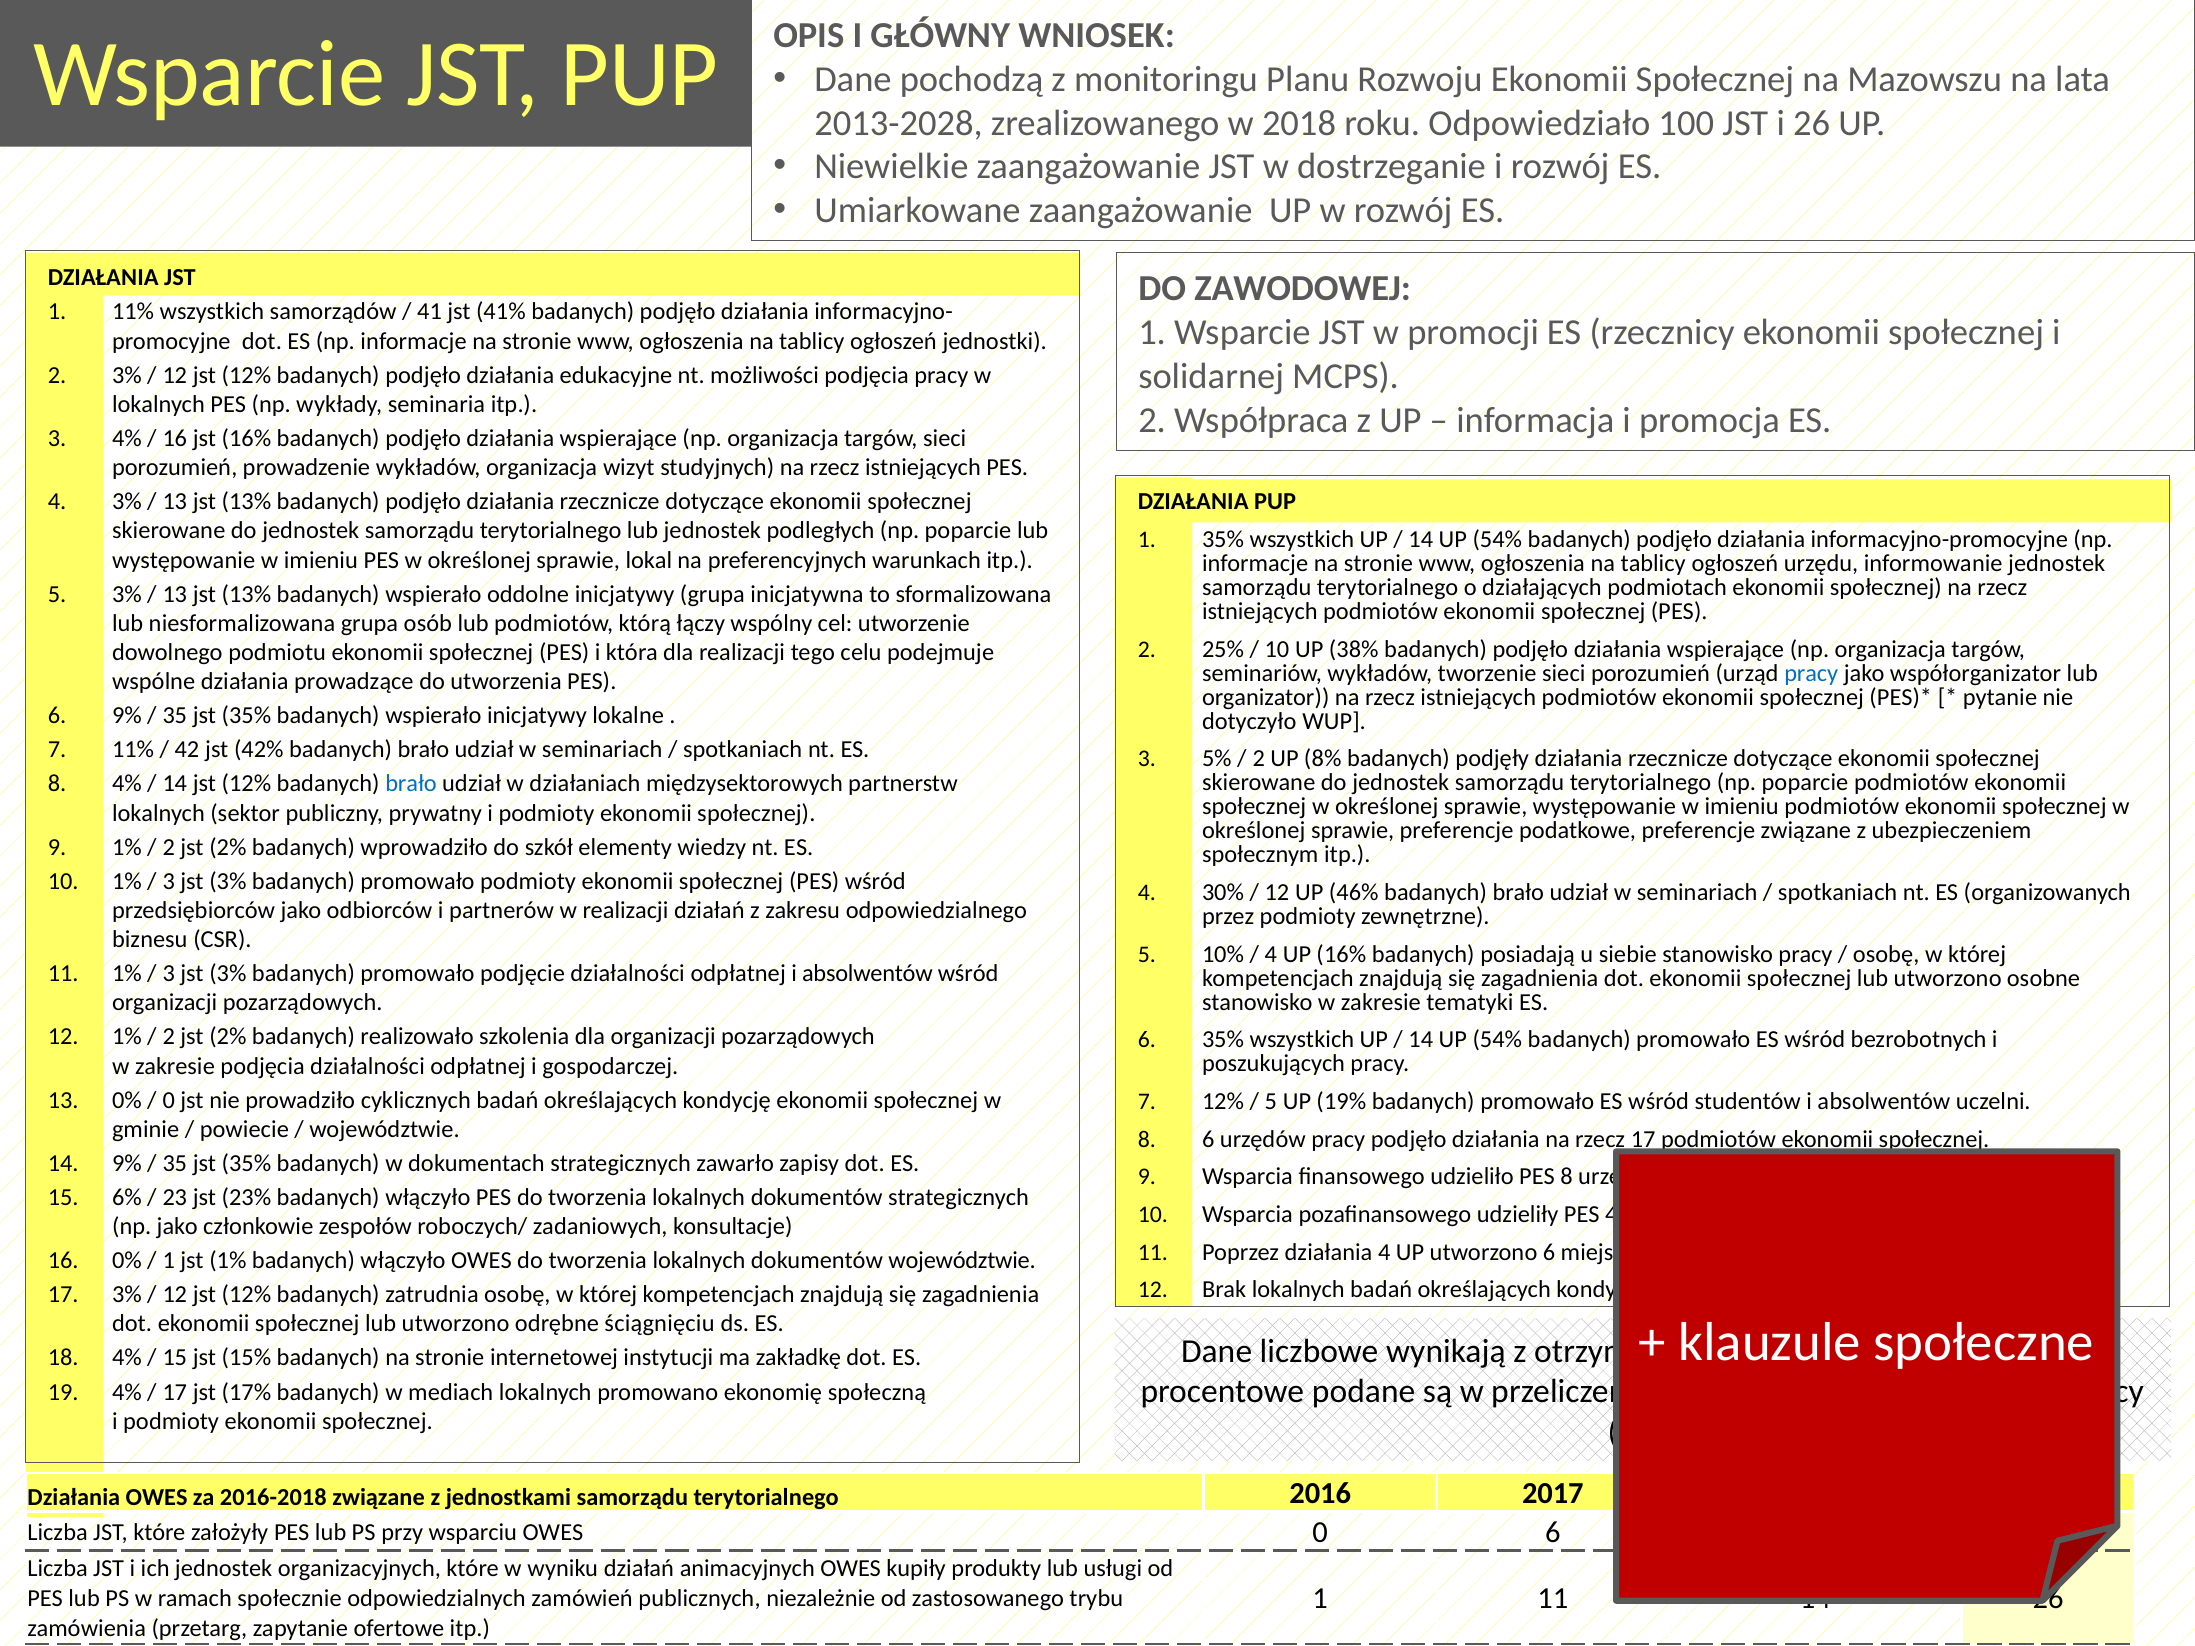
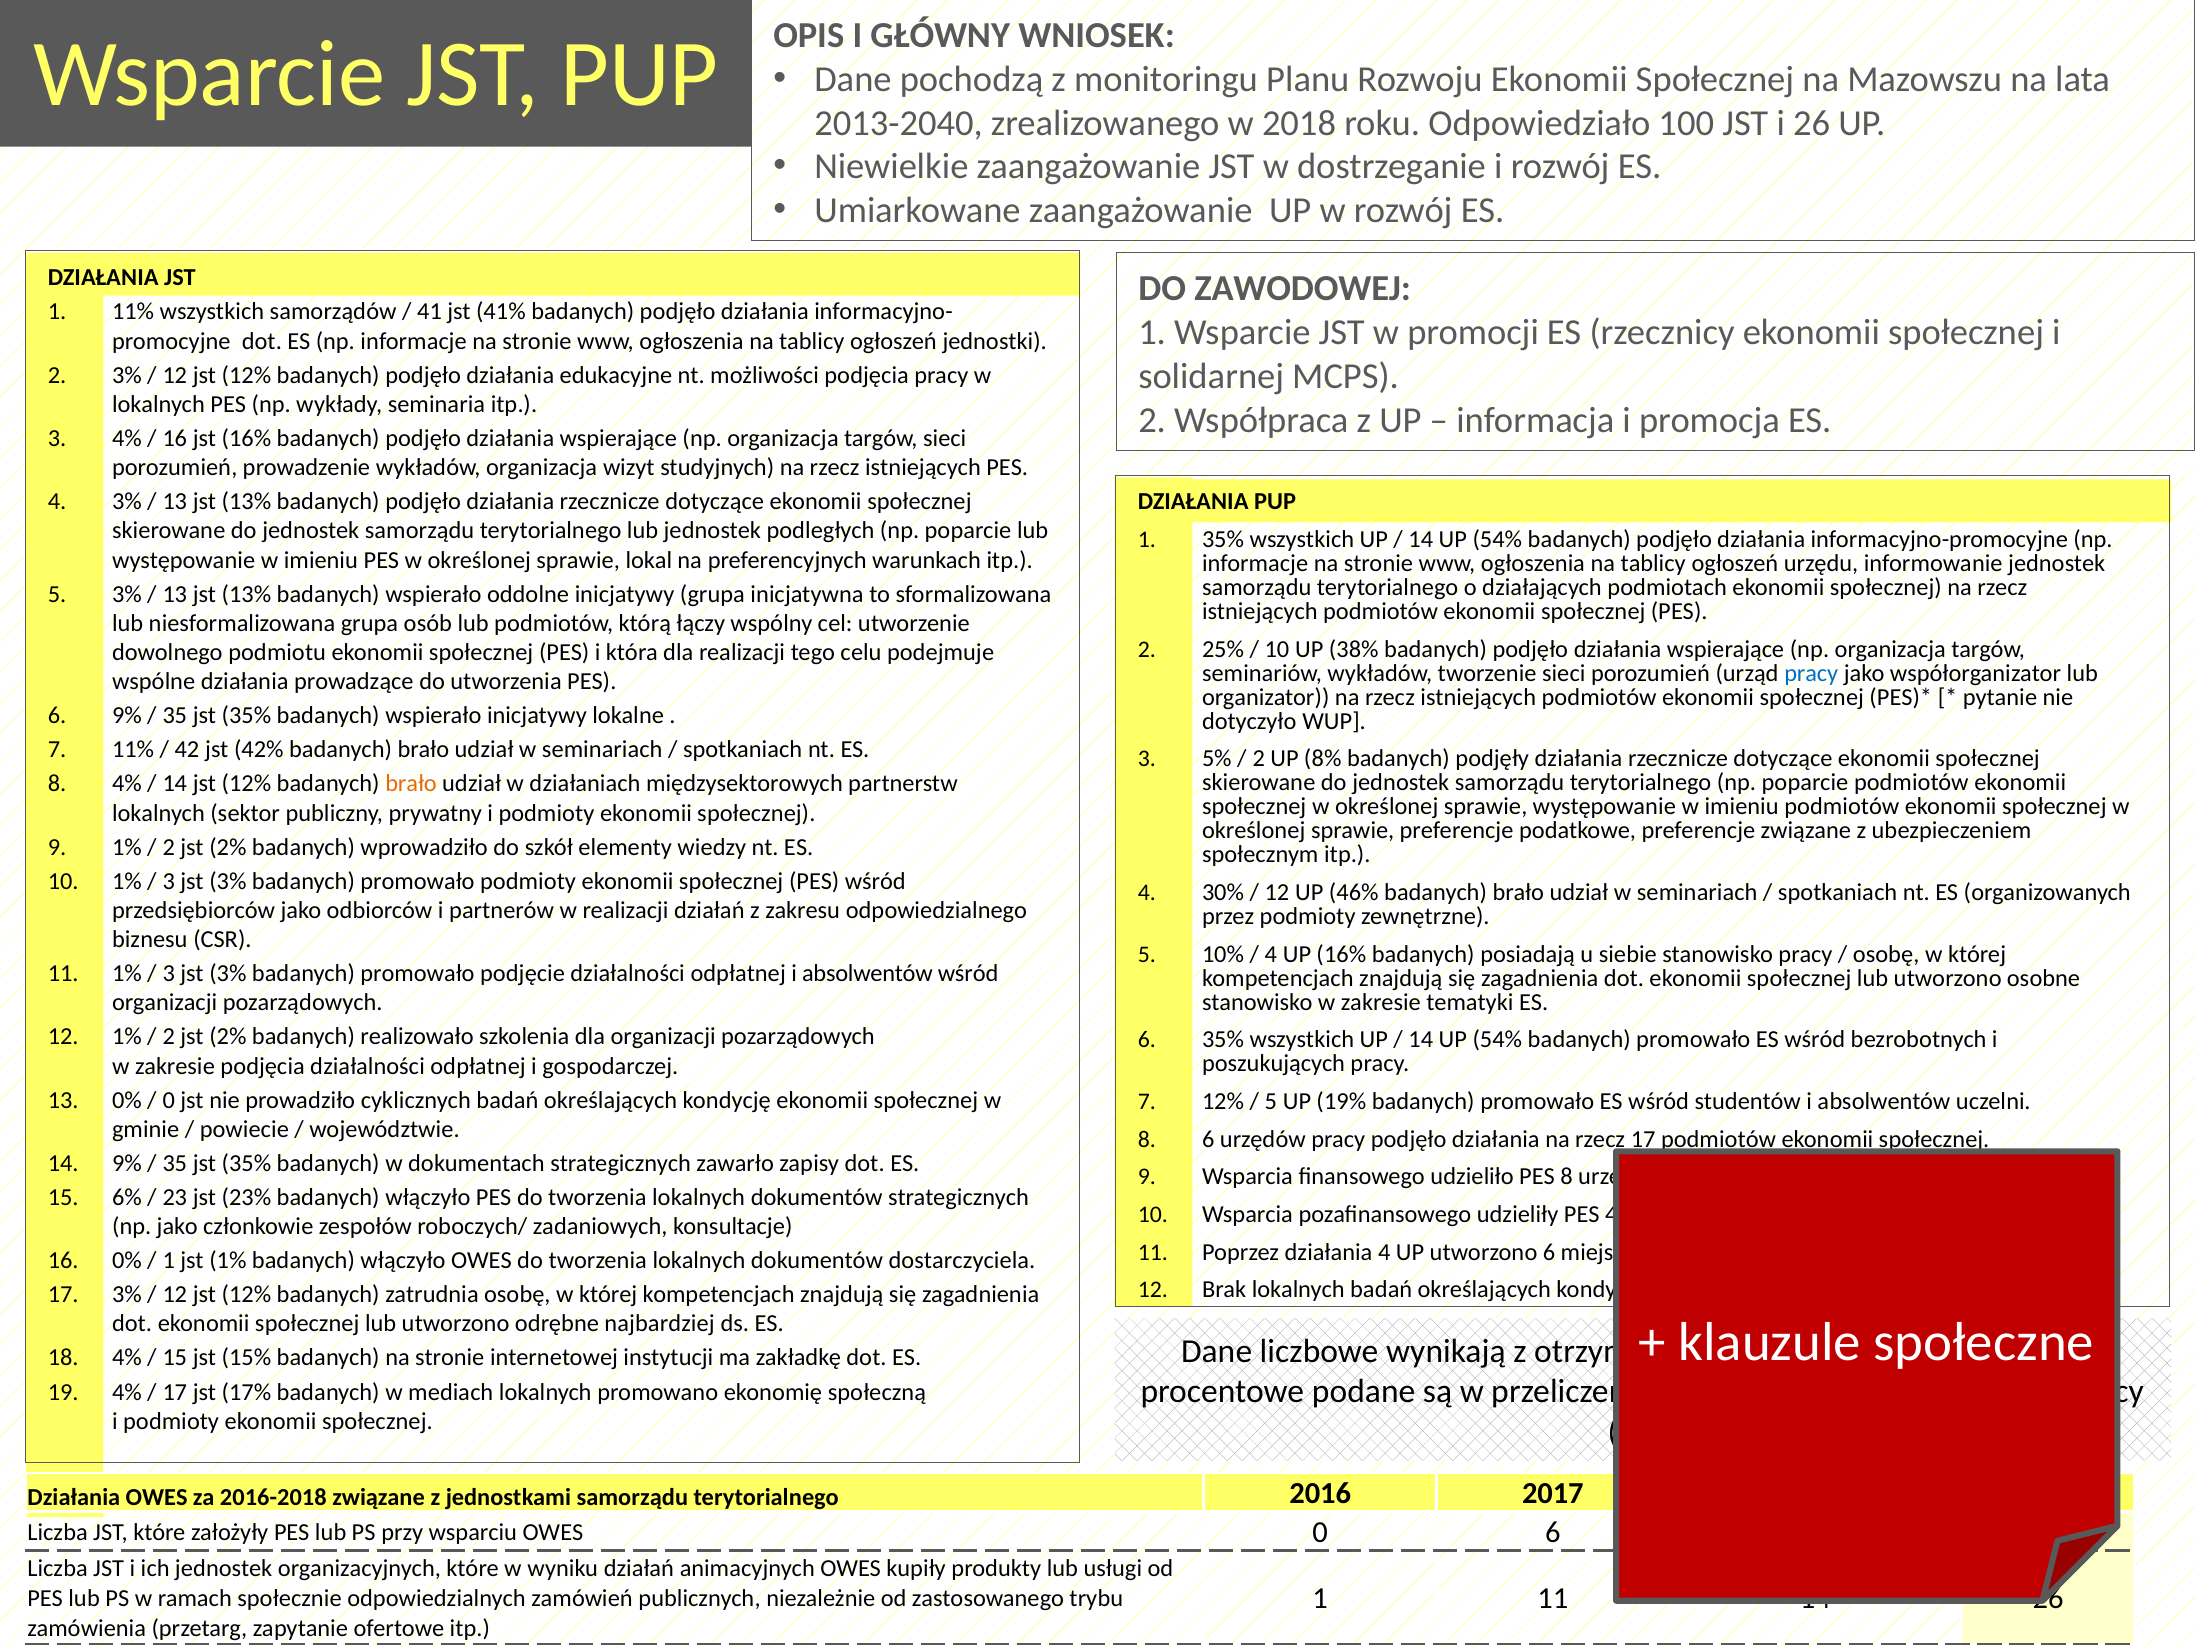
2013-2028: 2013-2028 -> 2013-2040 (899, 123)
brało colour: blue -> orange (411, 784)
dokumentów województwie: województwie -> dostarczyciela (962, 1261)
ściągnięciu: ściągnięciu -> najbardziej (660, 1324)
